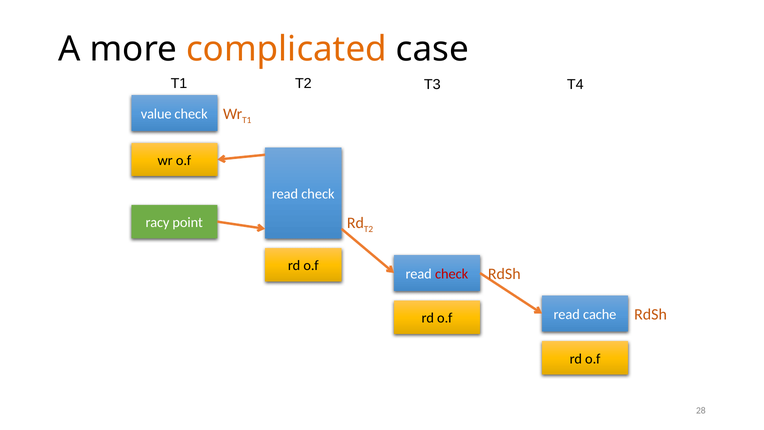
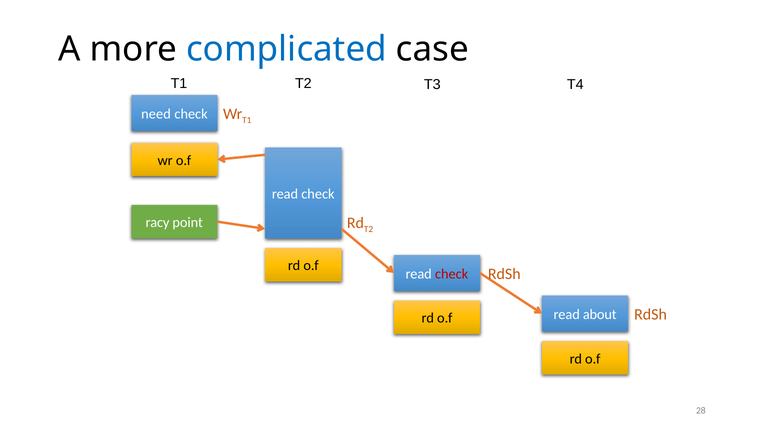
complicated colour: orange -> blue (287, 49)
value: value -> need (156, 114)
cache: cache -> about (600, 314)
